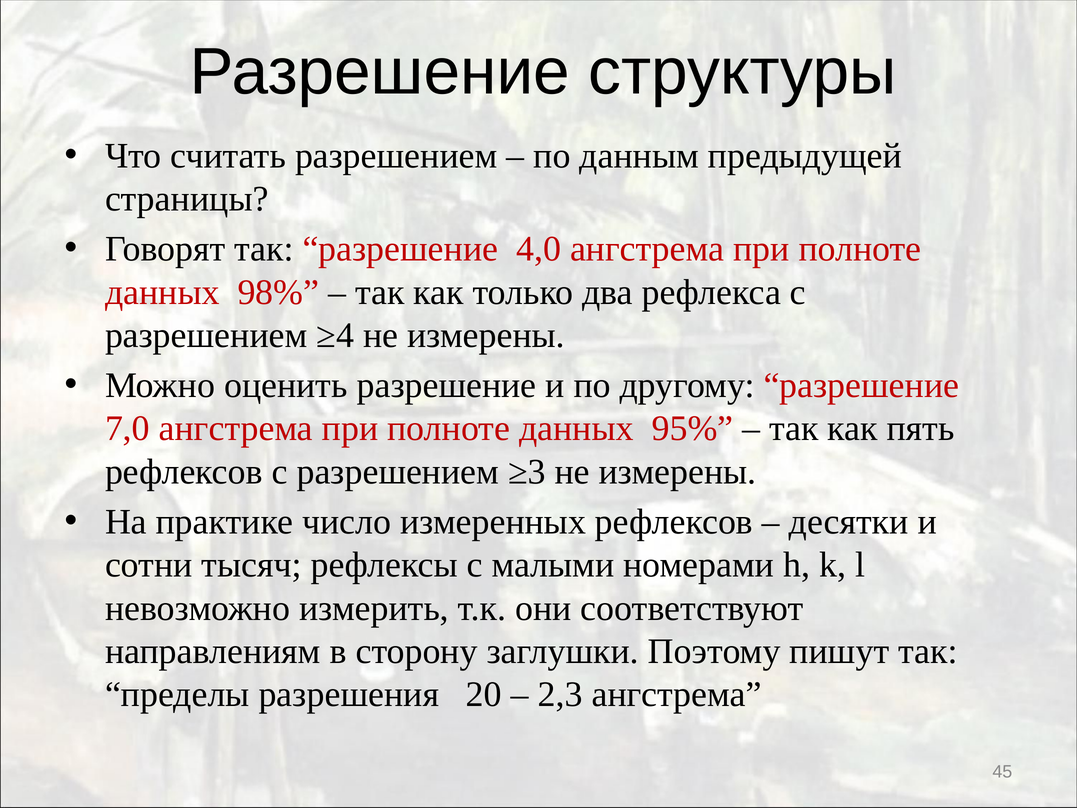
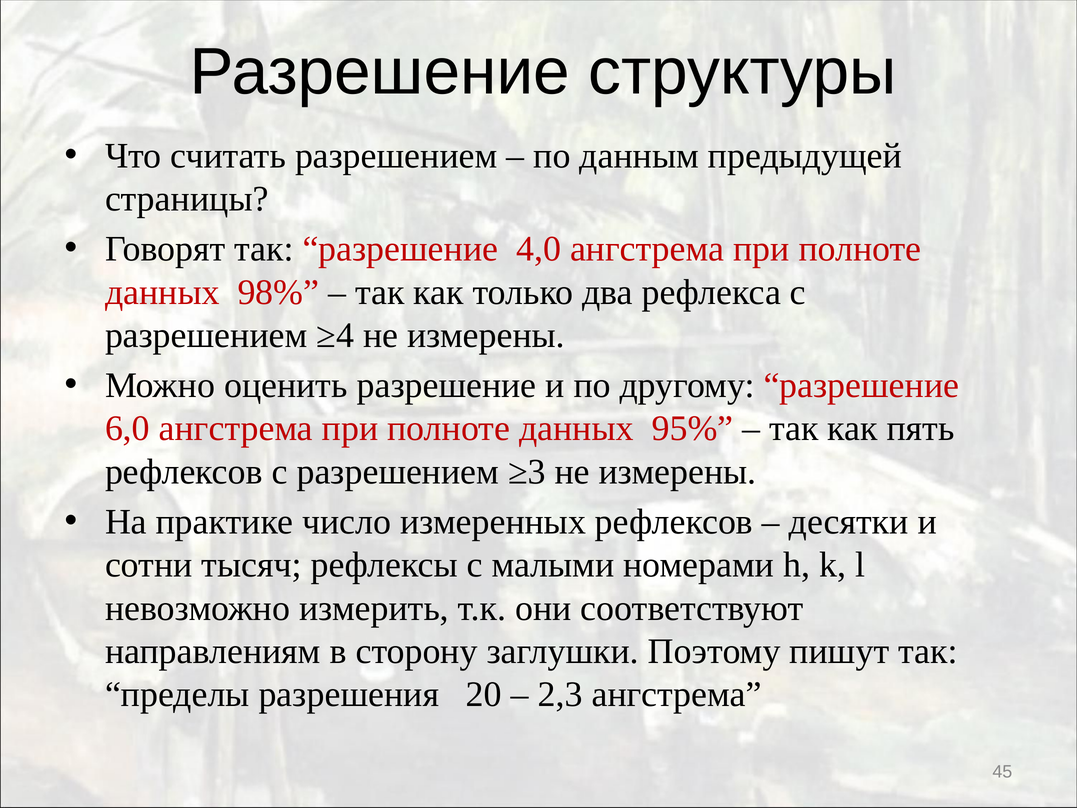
7,0: 7,0 -> 6,0 (127, 428)
